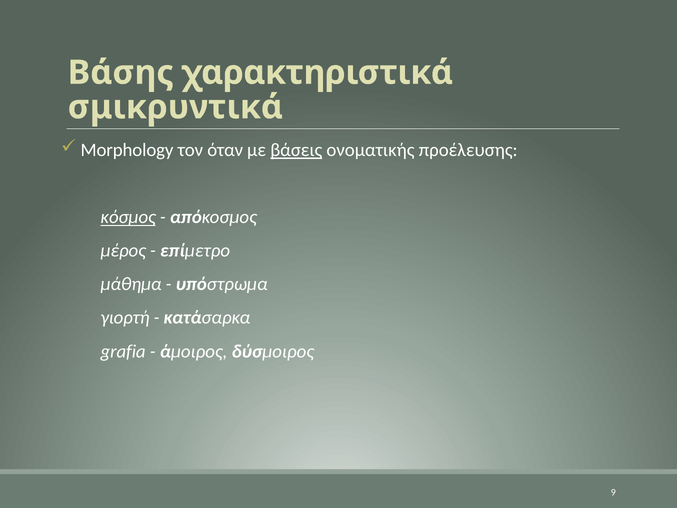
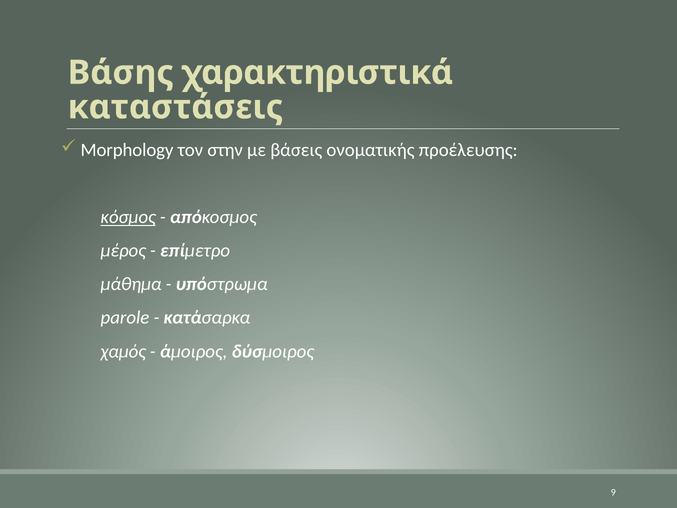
σμικρυντικά: σμικρυντικά -> καταστάσεις (175, 107)
όταν: όταν -> στην (225, 150)
βάσεις underline: present -> none (296, 150)
γιορτή: γιορτή -> parole (125, 318)
grafia: grafia -> χαμός (123, 351)
